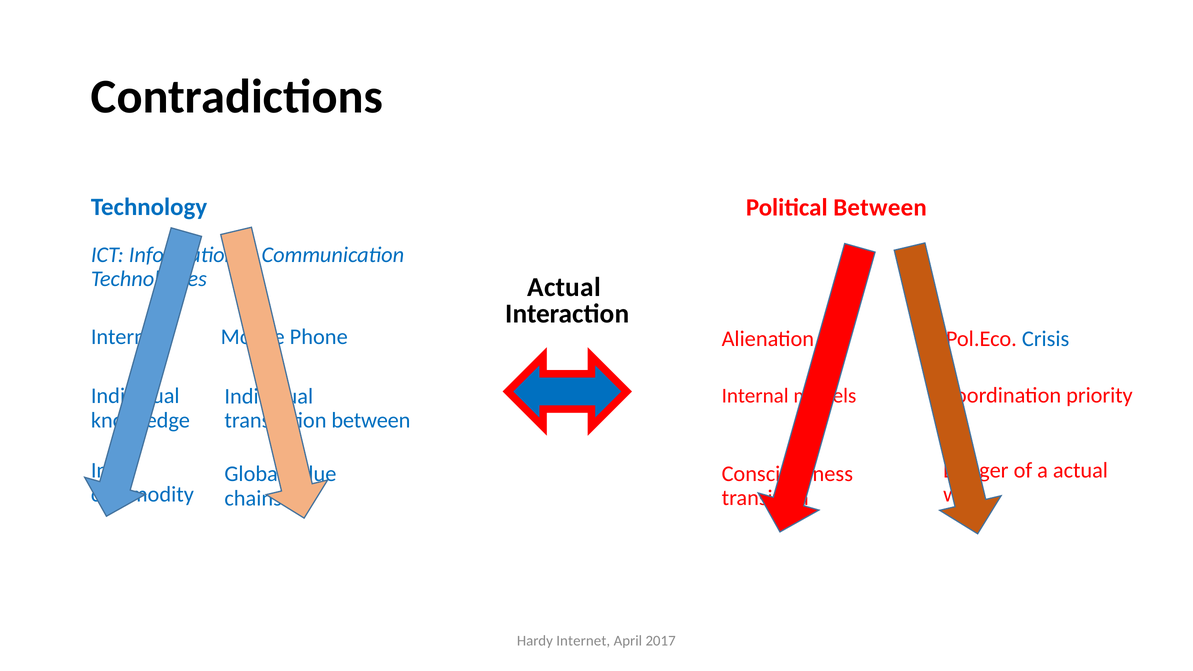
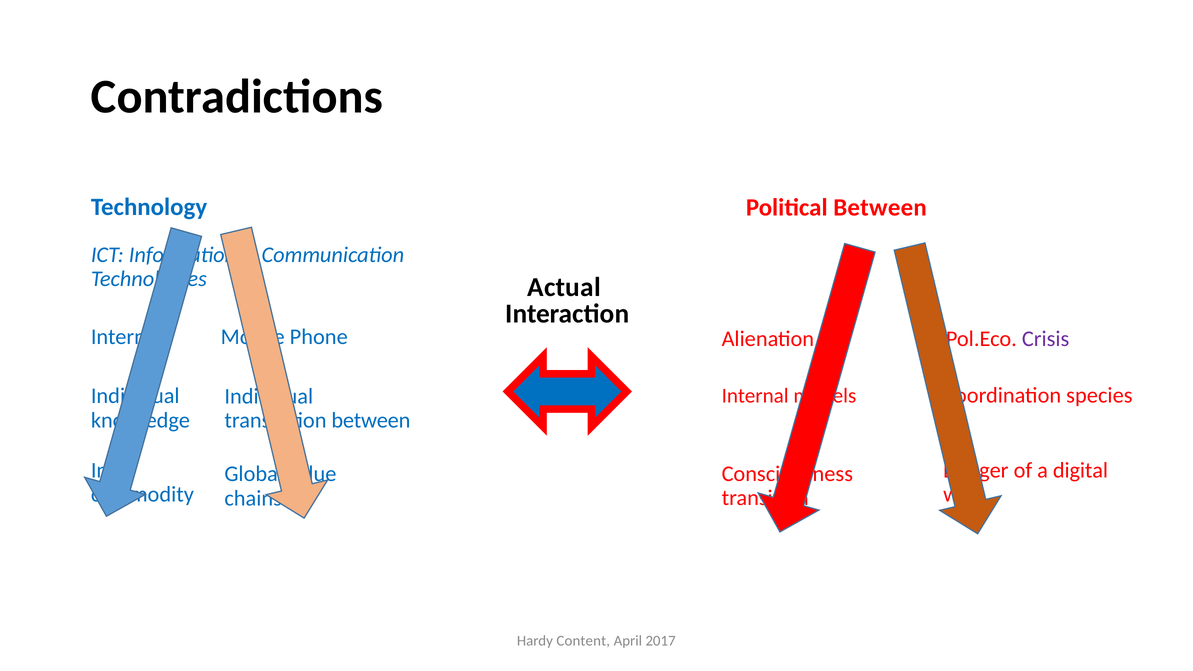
Crisis colour: blue -> purple (1046, 339)
priority: priority -> species (1099, 395)
a actual: actual -> digital (1081, 470)
Hardy Internet: Internet -> Content (583, 641)
